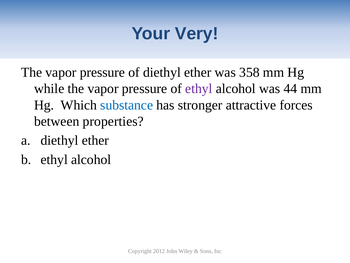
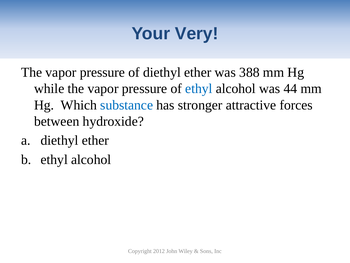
358: 358 -> 388 (249, 72)
ethyl colour: purple -> blue (199, 88)
properties: properties -> hydroxide (113, 121)
